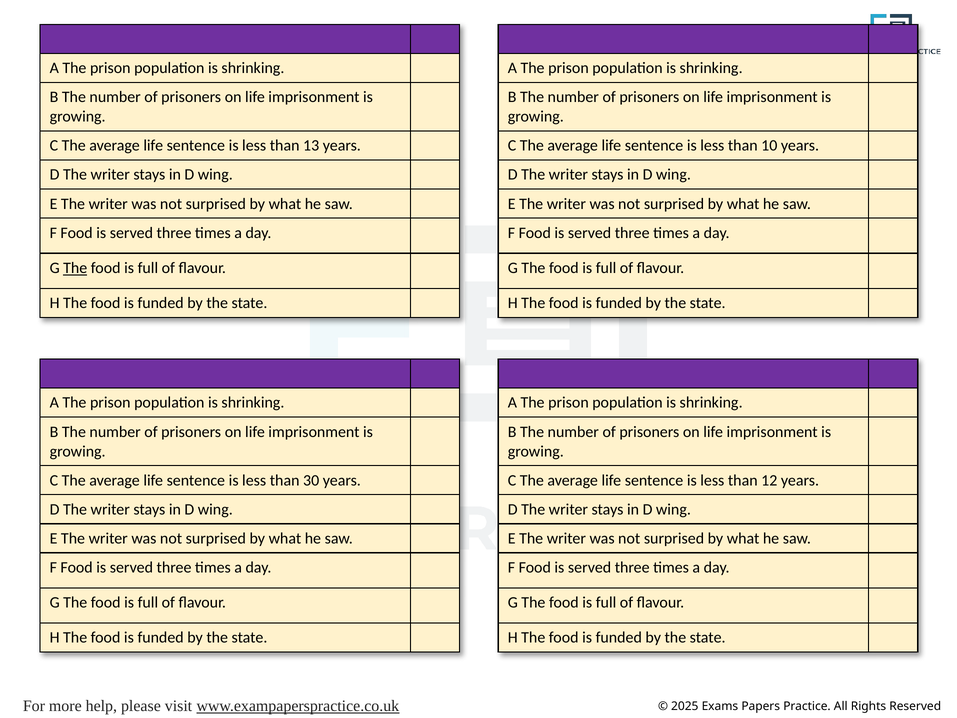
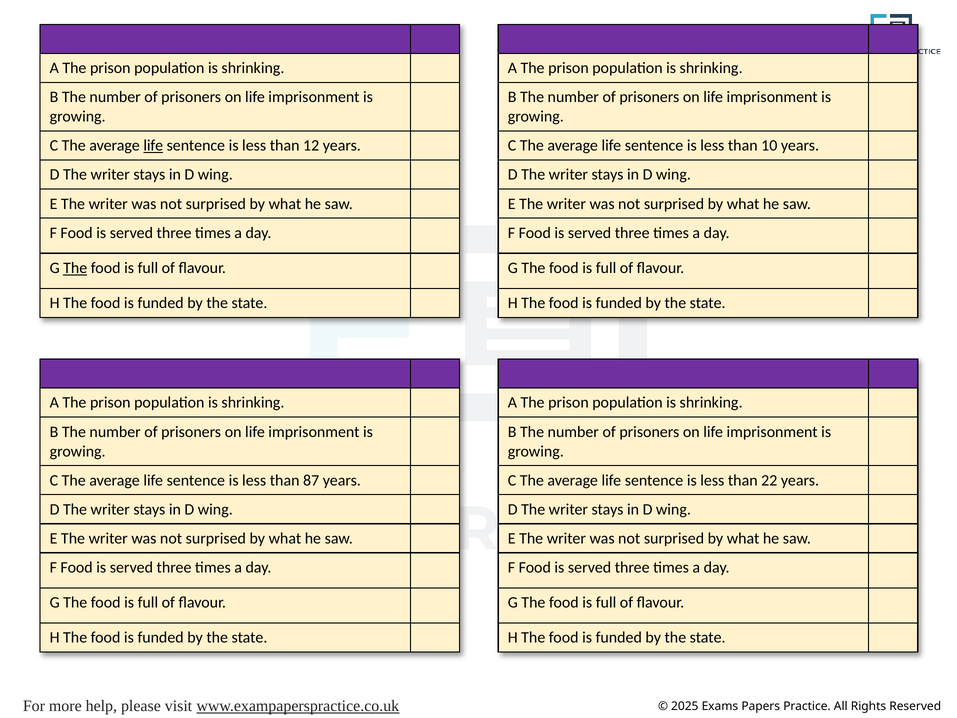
life underline: none -> present (153, 146)
13: 13 -> 12 (311, 146)
30: 30 -> 87 (311, 480)
12: 12 -> 22 (769, 480)
